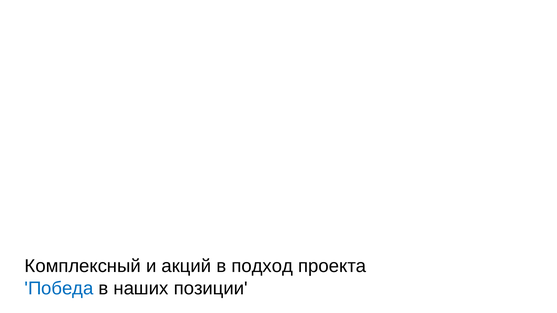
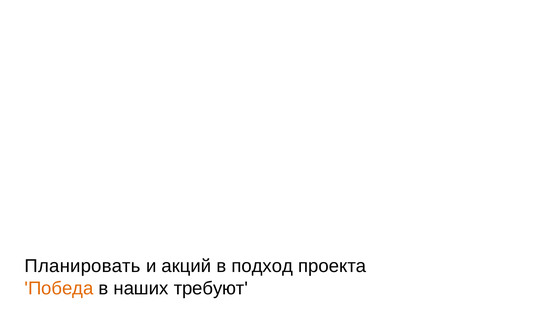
Комплексный: Комплексный -> Планировать (83, 266)
Победа colour: blue -> orange (59, 289)
позиции: позиции -> требуют (211, 289)
